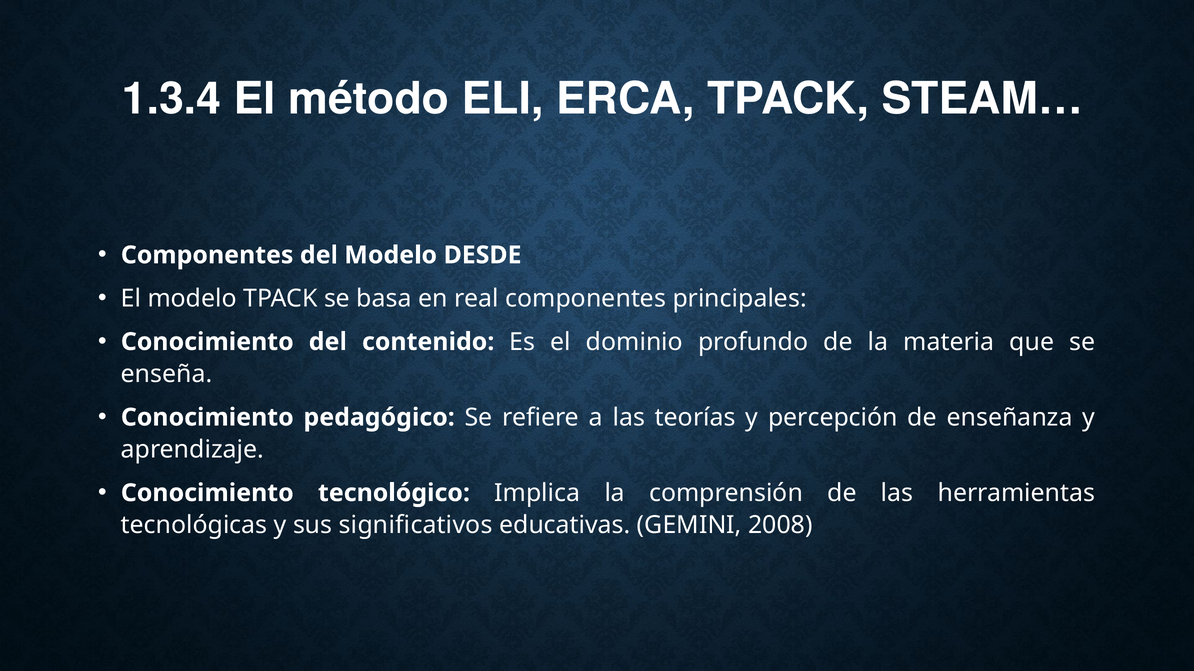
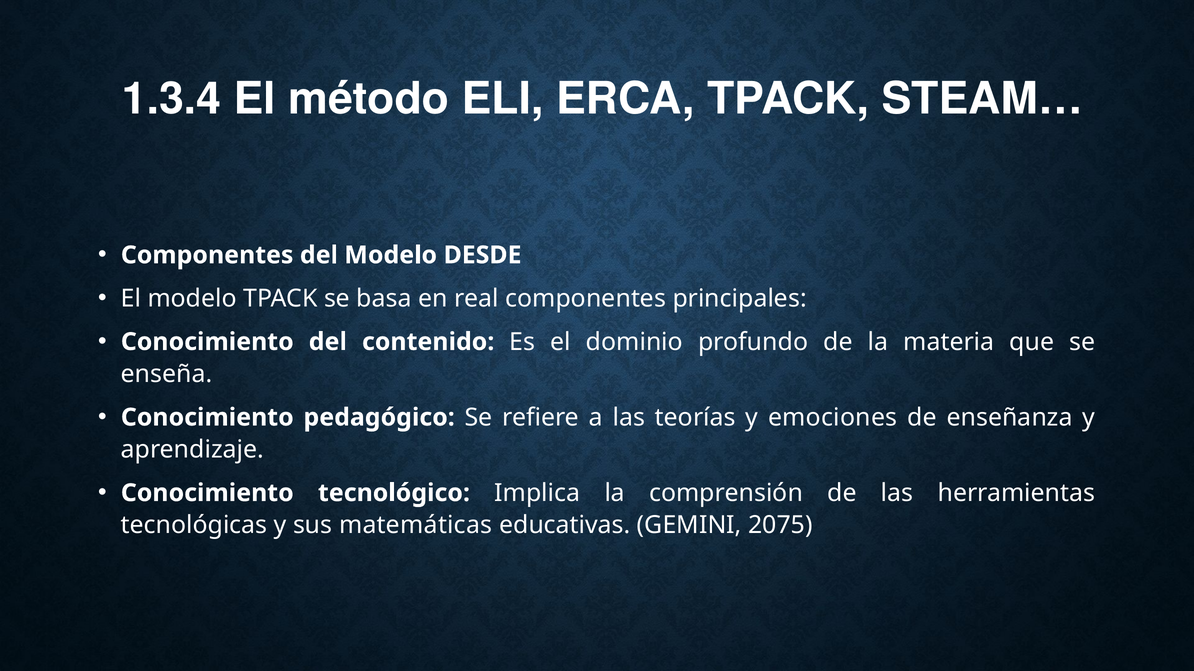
percepción: percepción -> emociones (833, 418)
significativos: significativos -> matemáticas (416, 526)
2008: 2008 -> 2075 (780, 526)
